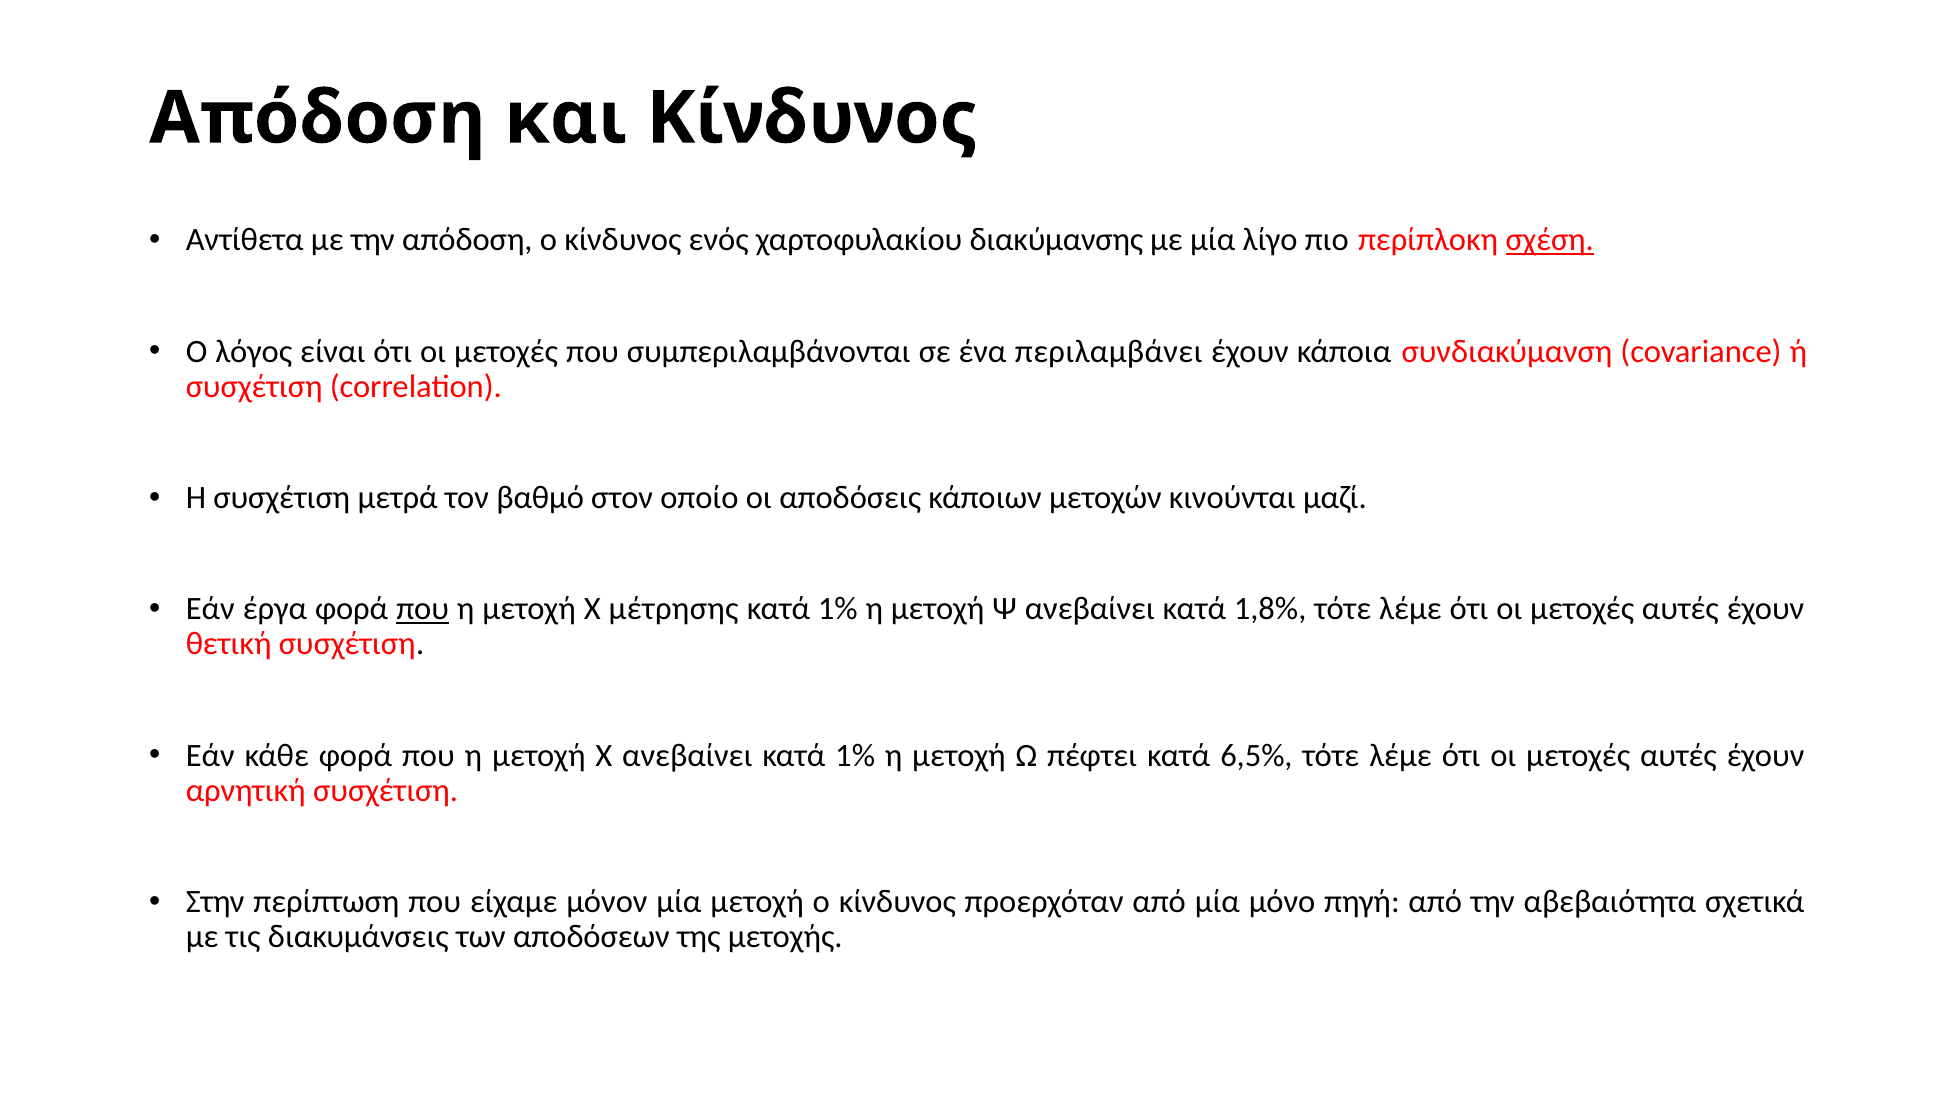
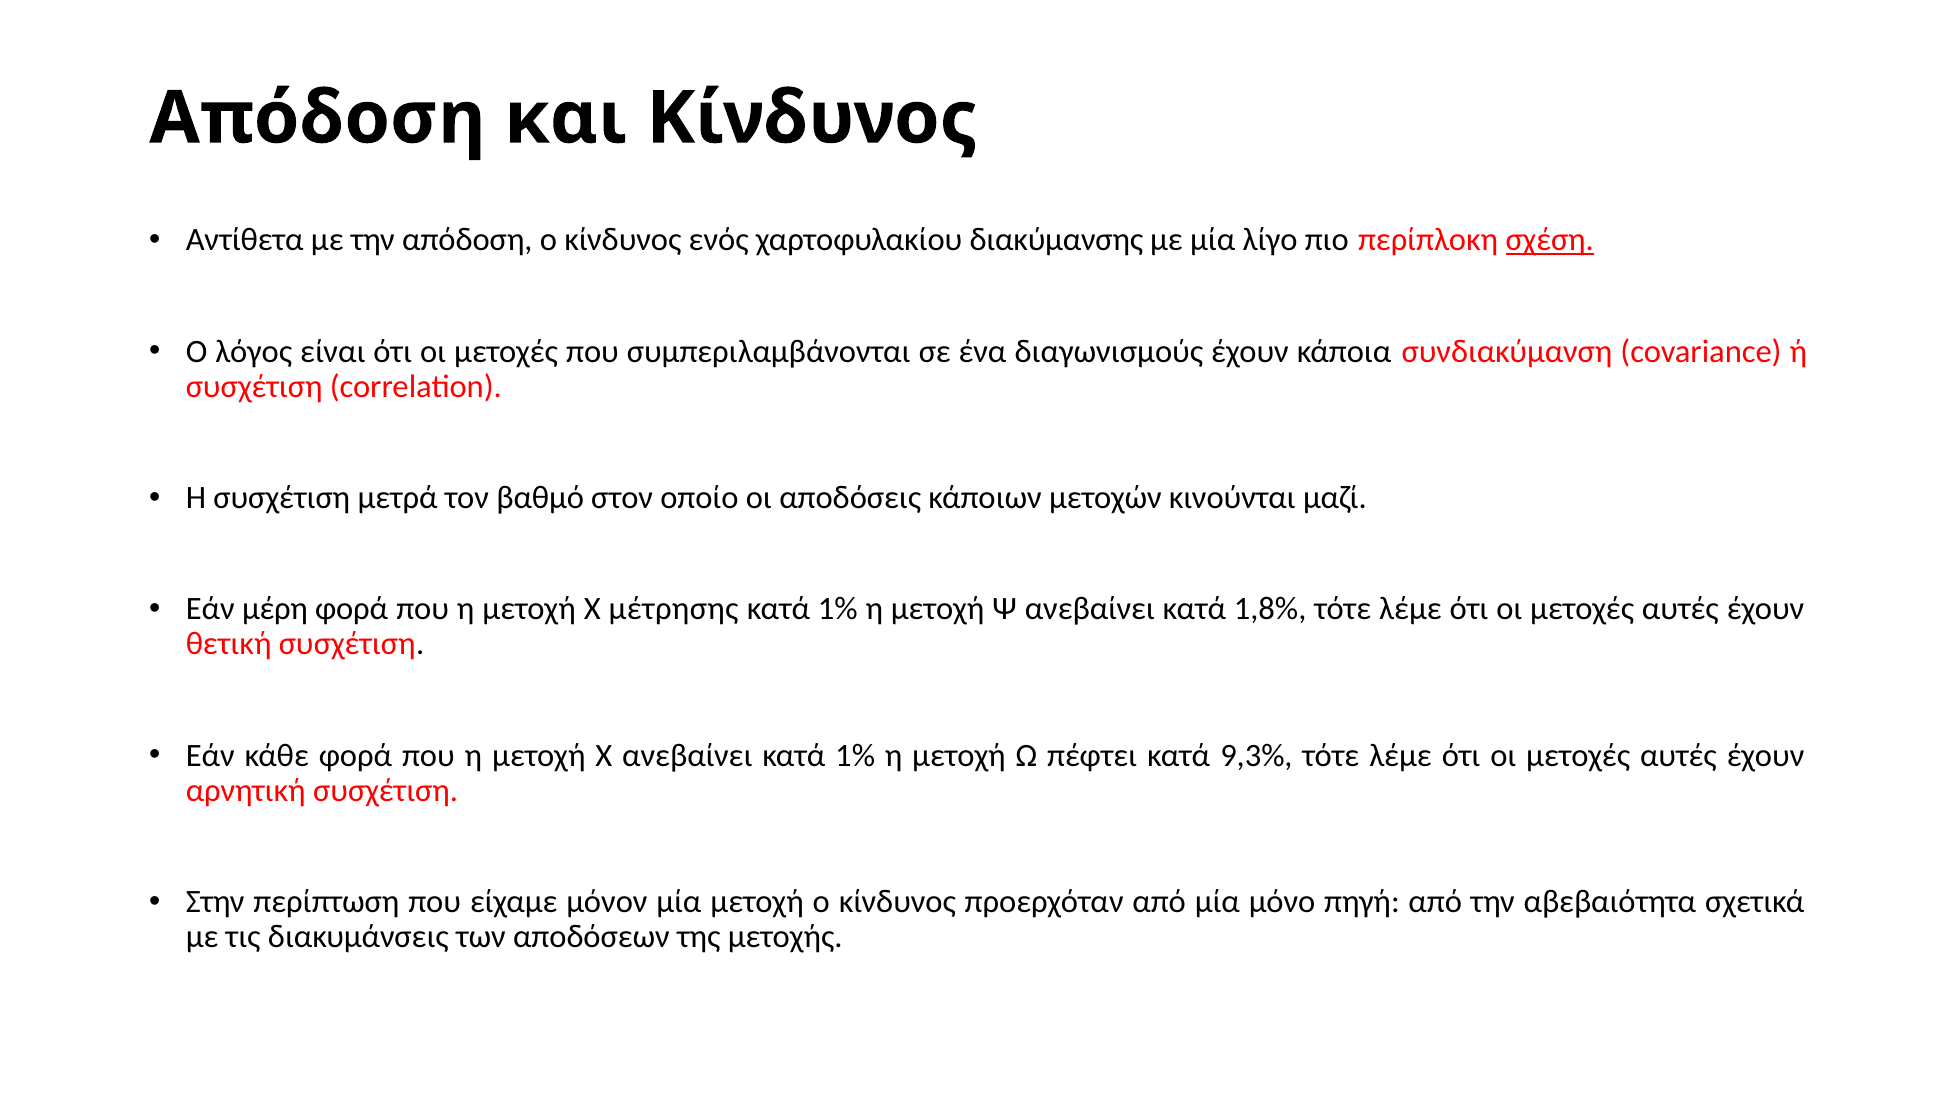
περιλαμβάνει: περιλαμβάνει -> διαγωνισμούς (1109, 351)
έργα: έργα -> μέρη (275, 609)
που underline: present -> none (423, 609)
6,5%: 6,5% -> 9,3% (1256, 755)
